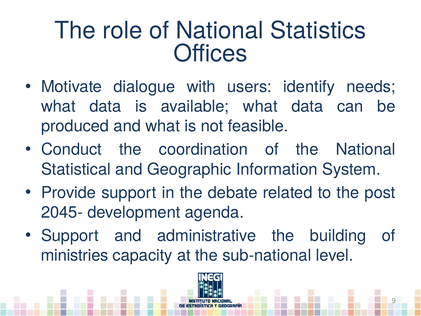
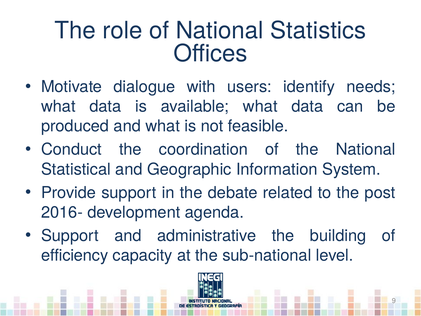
2045-: 2045- -> 2016- (62, 212)
ministries: ministries -> efficiency (75, 255)
